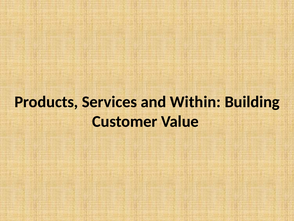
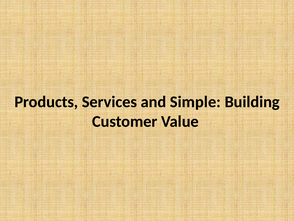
Within: Within -> Simple (195, 102)
